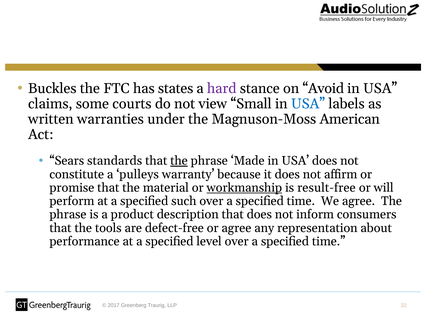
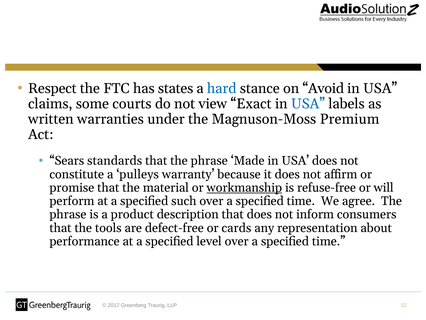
Buckles: Buckles -> Respect (52, 88)
hard colour: purple -> blue (222, 88)
Small: Small -> Exact (251, 104)
American: American -> Premium (350, 119)
the underline: present -> none (179, 161)
result-free: result-free -> refuse-free (327, 187)
or agree: agree -> cards (236, 228)
